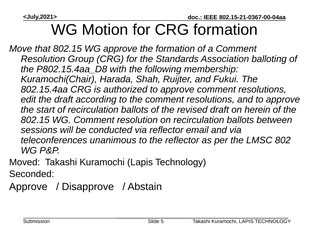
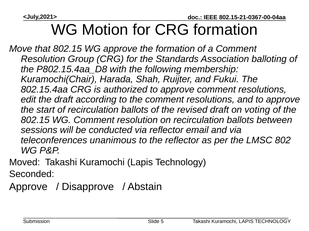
herein: herein -> voting (257, 110)
